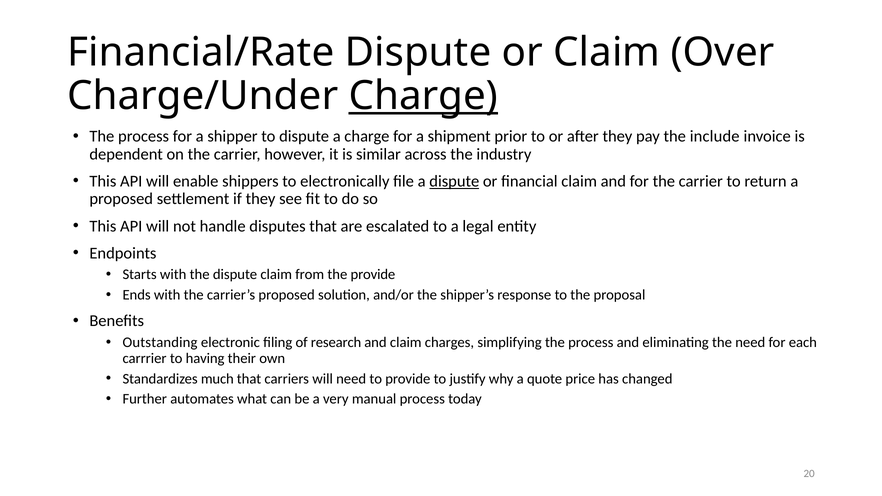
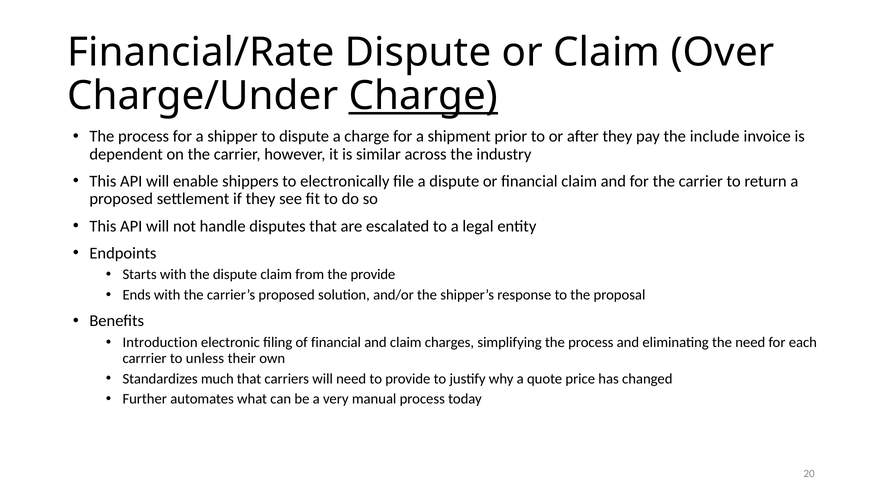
dispute underline: present -> none (454, 181)
Outstanding: Outstanding -> Introduction (160, 343)
of research: research -> financial (336, 343)
having: having -> unless (205, 358)
